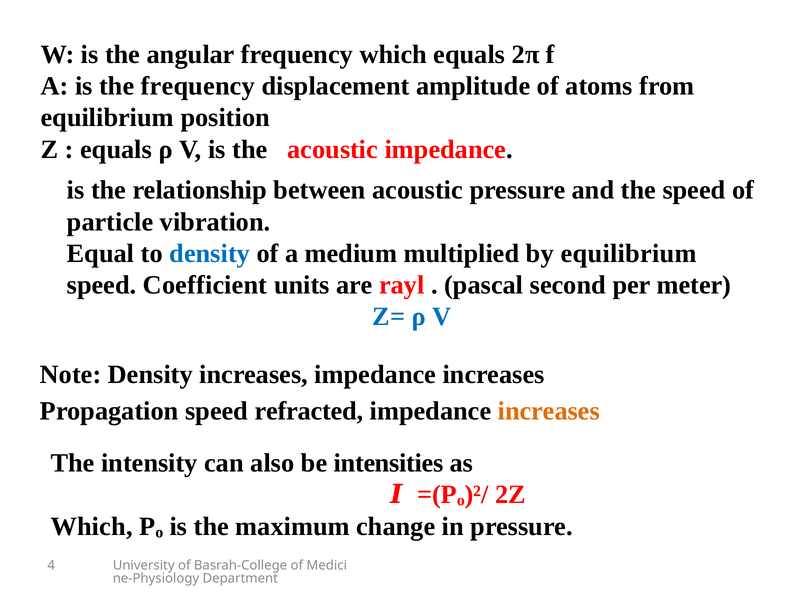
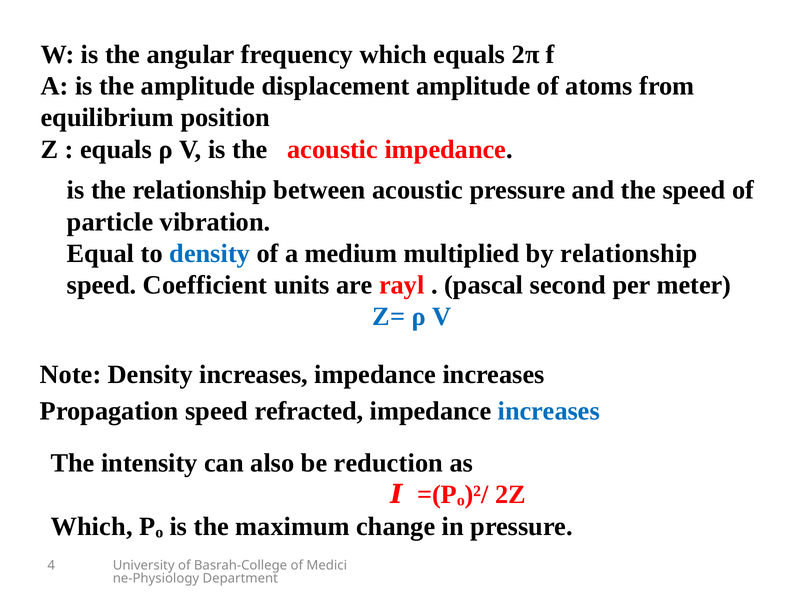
the frequency: frequency -> amplitude (198, 86)
by equilibrium: equilibrium -> relationship (629, 254)
increases colour: orange -> blue (549, 411)
intensities: intensities -> reduction (388, 463)
